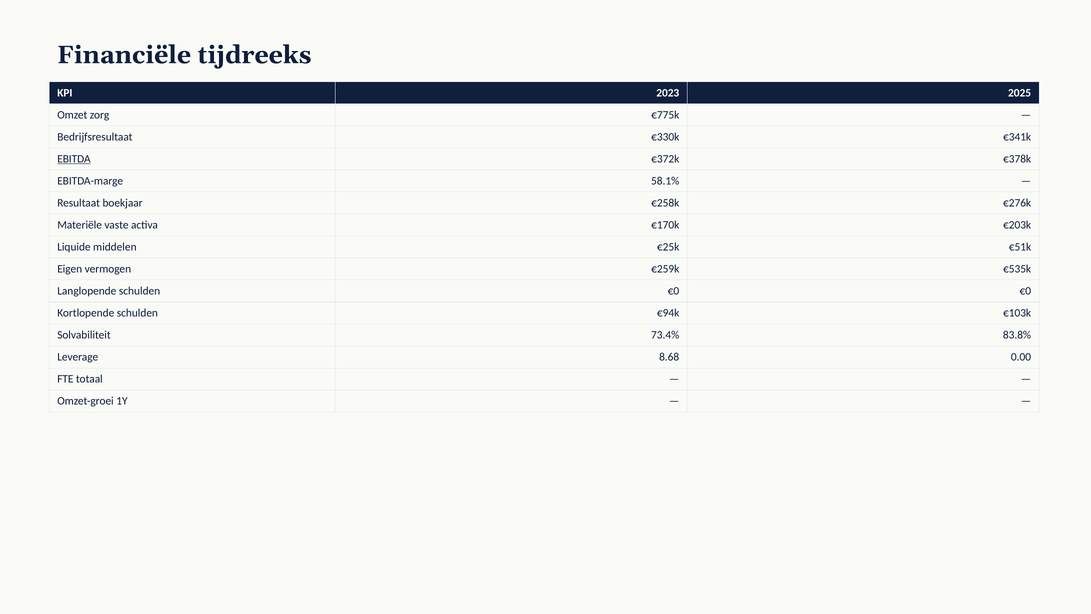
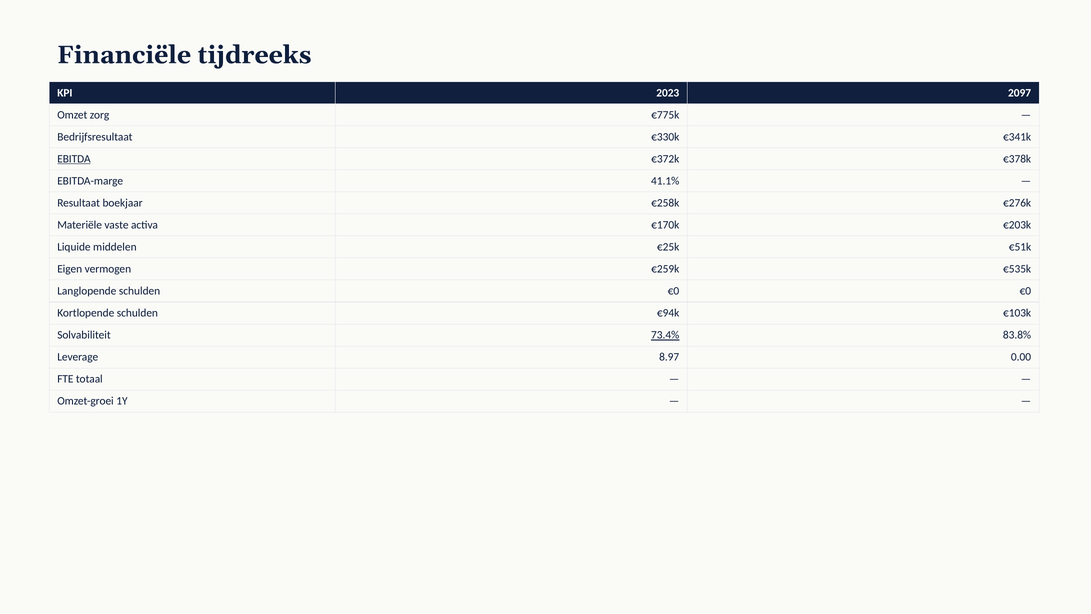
2025: 2025 -> 2097 (1020, 93)
58.1%: 58.1% -> 41.1% (665, 181)
73.4% underline: none -> present (665, 335)
8.68: 8.68 -> 8.97 (669, 357)
